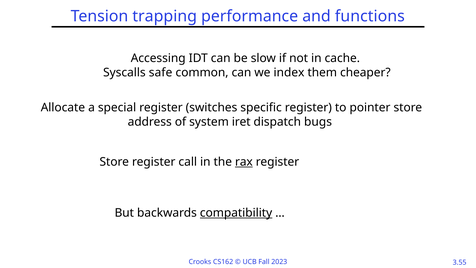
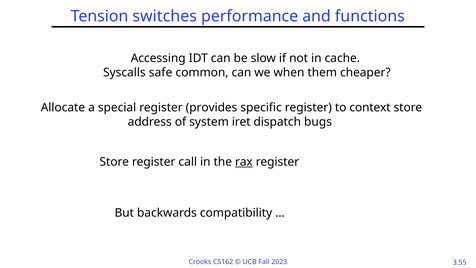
trapping: trapping -> switches (165, 16)
index: index -> when (289, 73)
switches: switches -> provides (212, 107)
pointer: pointer -> context (370, 107)
compatibility underline: present -> none (236, 213)
